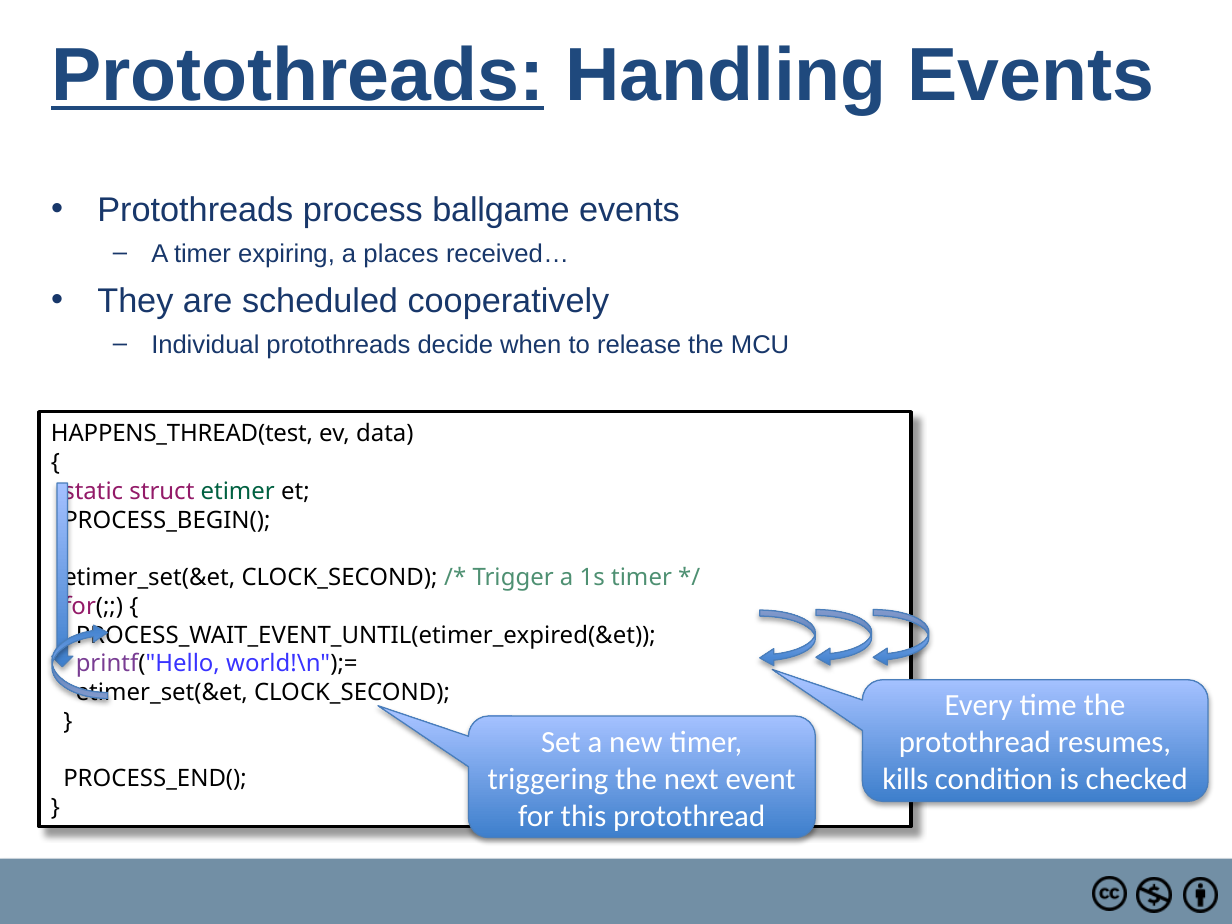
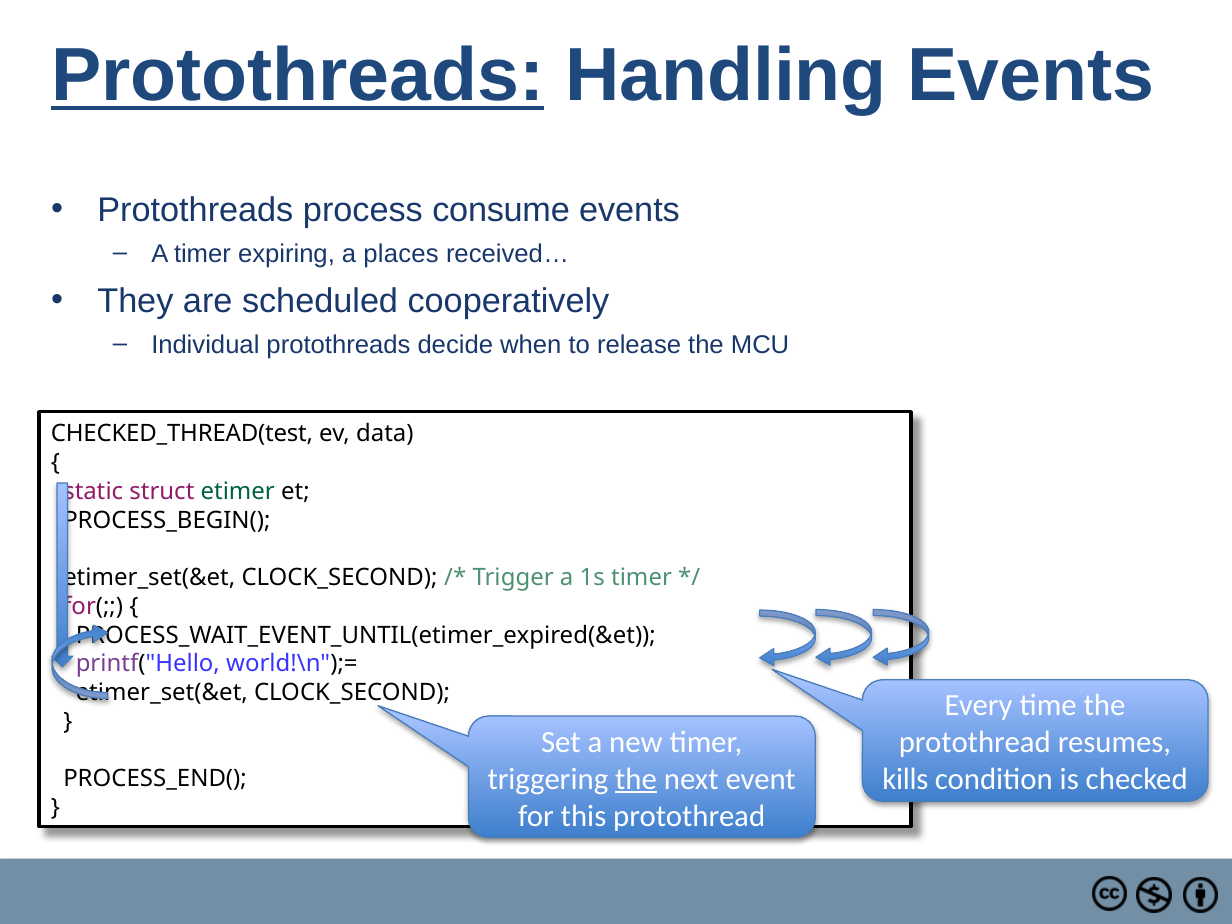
ballgame: ballgame -> consume (501, 210)
HAPPENS_THREAD(test: HAPPENS_THREAD(test -> CHECKED_THREAD(test (182, 434)
the underline: none -> present (636, 779)
